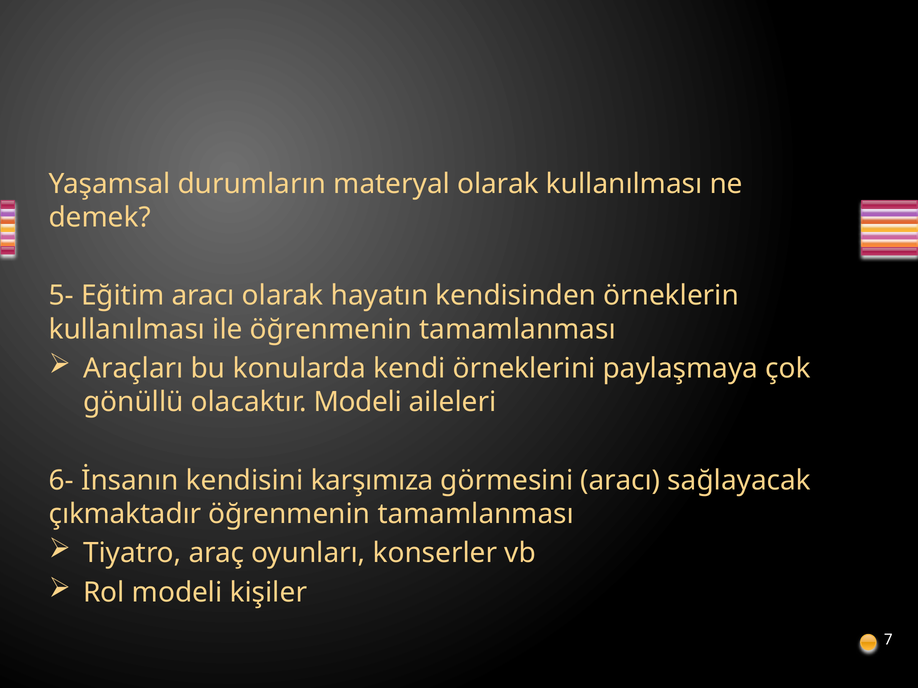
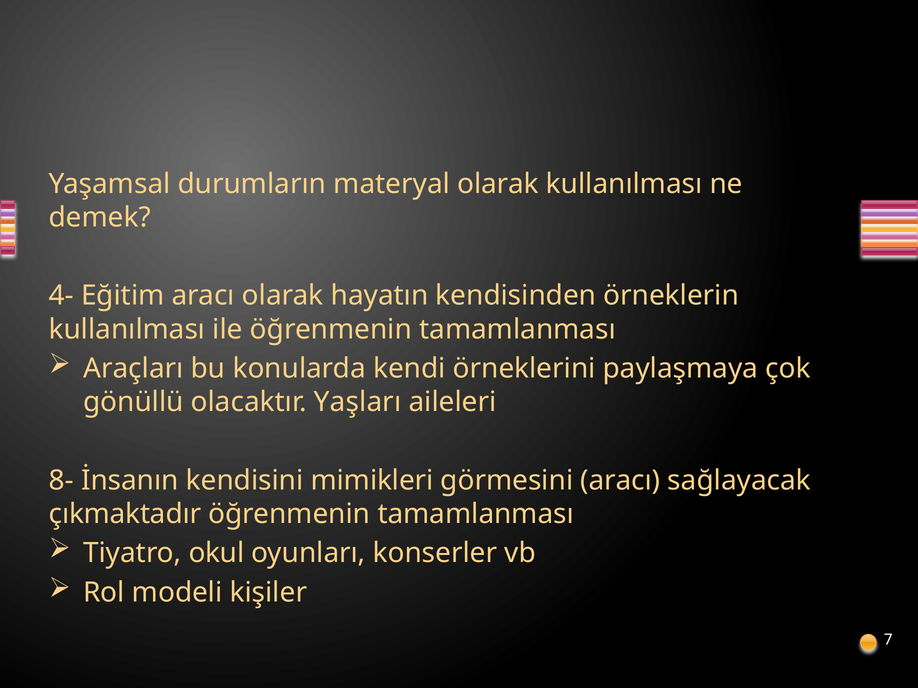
5-: 5- -> 4- (61, 296)
olacaktır Modeli: Modeli -> Yaşları (358, 402)
6-: 6- -> 8- (61, 481)
karşımıza: karşımıza -> mimikleri (372, 481)
araç: araç -> okul (216, 554)
